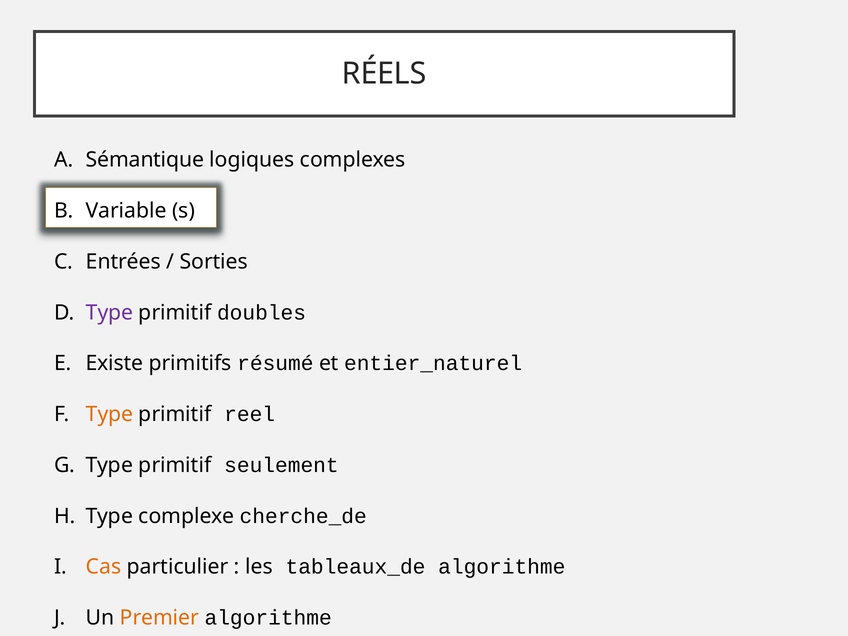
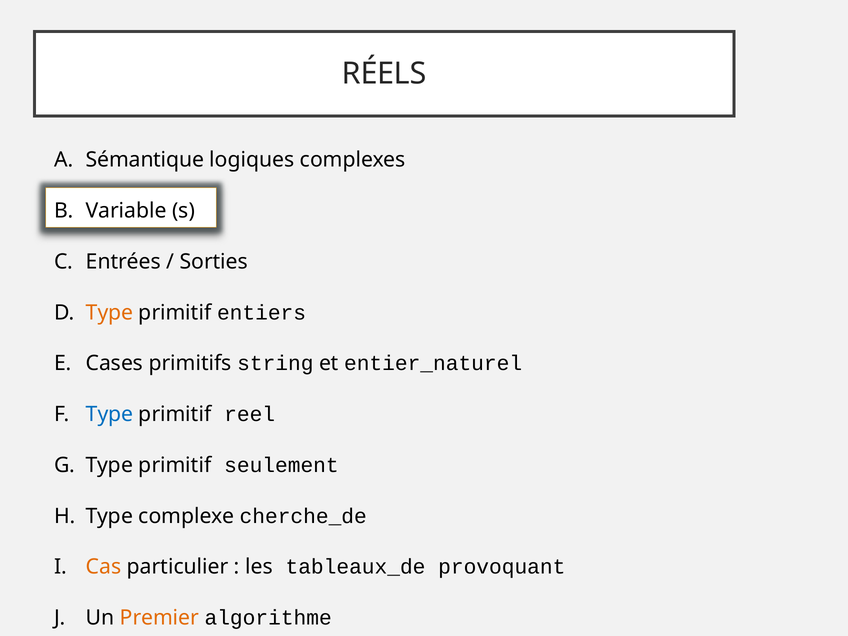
Type colour: purple -> orange (109, 313)
doubles: doubles -> entiers (262, 313)
Existe: Existe -> Cases (114, 363)
résumé: résumé -> string (275, 363)
Type colour: orange -> blue (109, 414)
tableaux_de algorithme: algorithme -> provoquant (502, 567)
